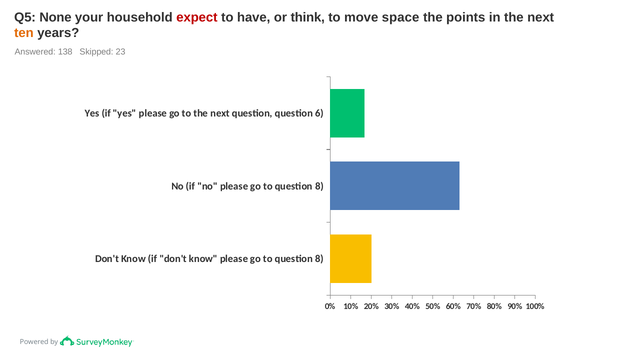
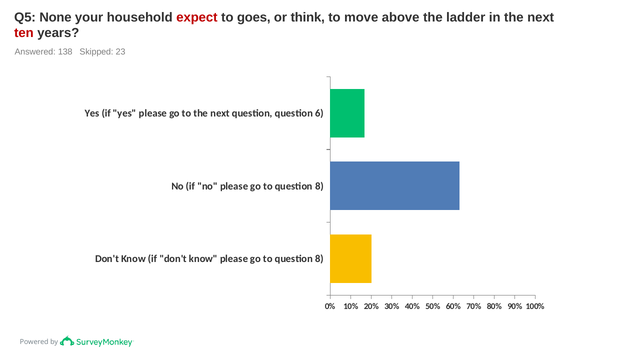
have: have -> goes (254, 17)
space: space -> above (401, 17)
points: points -> ladder (466, 17)
ten colour: orange -> red (24, 33)
